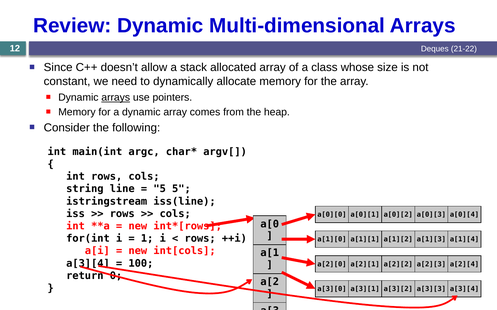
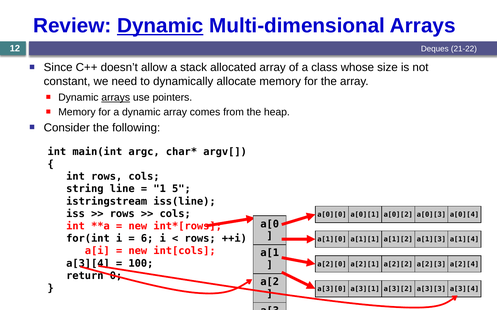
Dynamic underline: none -> present (160, 26)
5: 5 -> 1 (160, 189)
1: 1 -> 6 (147, 239)
